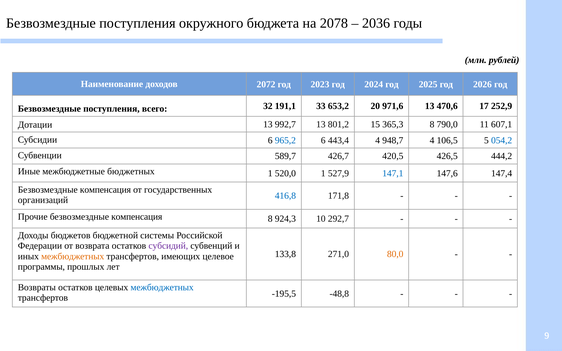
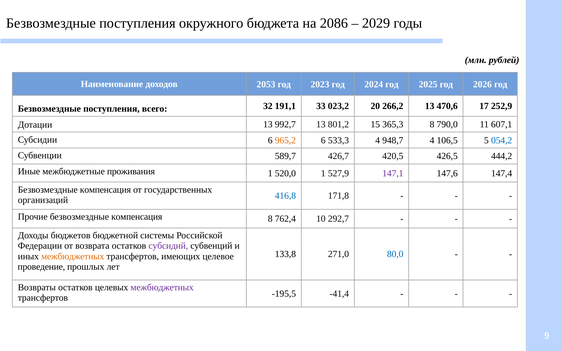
2078: 2078 -> 2086 (334, 23)
2036: 2036 -> 2029 (376, 23)
2072: 2072 -> 2053 (266, 84)
653,2: 653,2 -> 023,2 (338, 106)
971,6: 971,6 -> 266,2 (393, 106)
965,2 colour: blue -> orange (285, 140)
443,4: 443,4 -> 533,3 (338, 140)
бюджетных: бюджетных -> проживания (131, 172)
147,1 colour: blue -> purple (393, 173)
924,3: 924,3 -> 762,4 (285, 219)
80,0 colour: orange -> blue (395, 254)
программы: программы -> проведение (41, 267)
межбюджетных colour: blue -> purple (162, 288)
-48,8: -48,8 -> -41,4 (339, 294)
